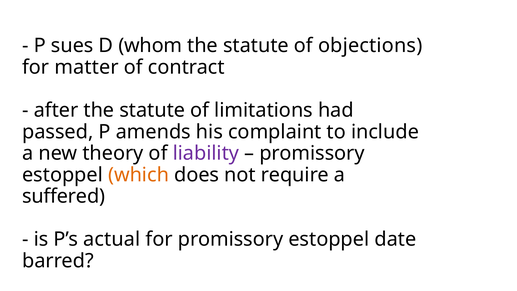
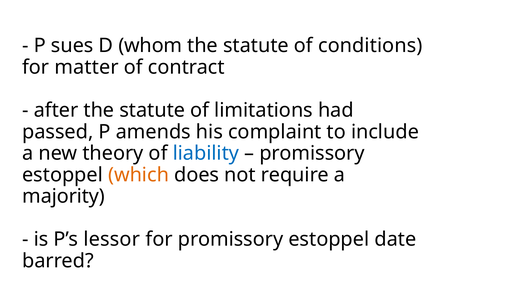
objections: objections -> conditions (370, 46)
liability colour: purple -> blue (206, 153)
suffered: suffered -> majority (64, 196)
actual: actual -> lessor (112, 239)
